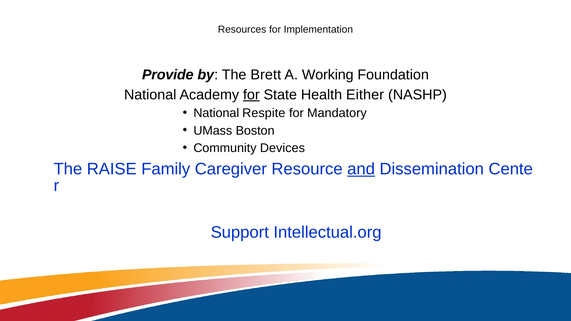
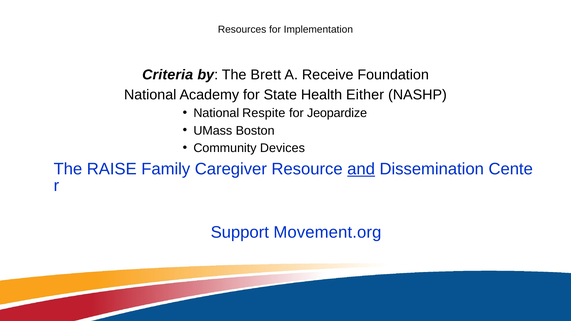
Provide: Provide -> Criteria (168, 75)
Working: Working -> Receive (328, 75)
for underline: present -> none (251, 95)
Mandatory: Mandatory -> Jeopardize (337, 113)
Intellectual.org: Intellectual.org -> Movement.org (327, 232)
